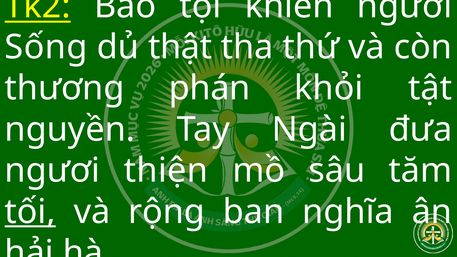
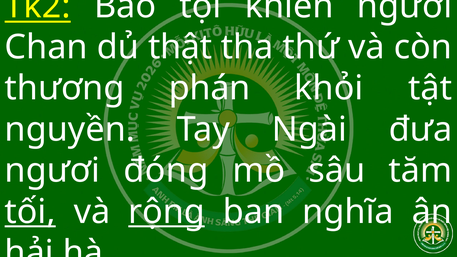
Sống: Sống -> Chan (46, 47)
thiện: thiện -> đóng (166, 171)
rộng underline: none -> present (167, 212)
